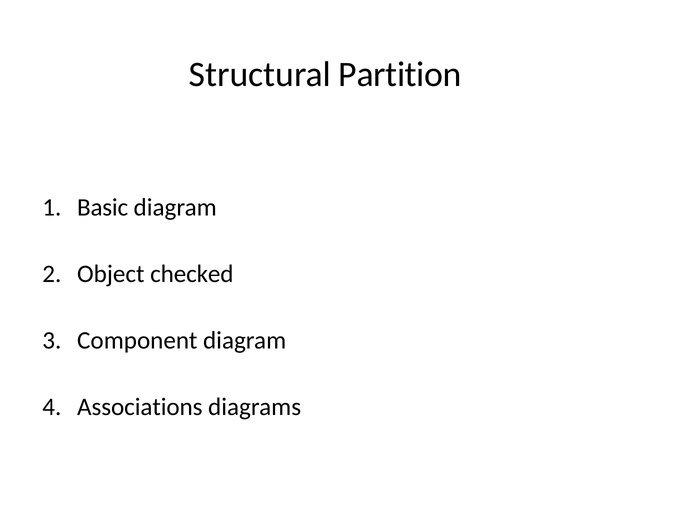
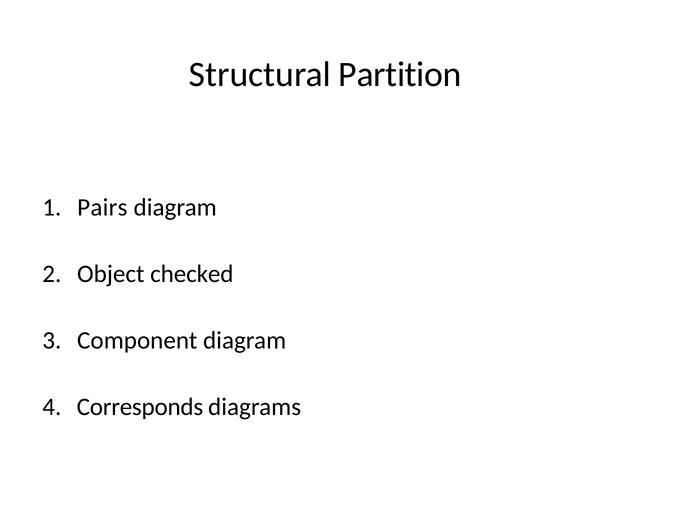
Basic: Basic -> Pairs (102, 207)
Associations: Associations -> Corresponds (140, 407)
